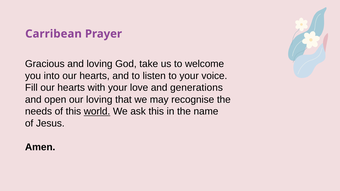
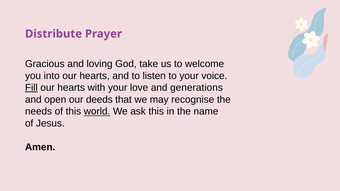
Carribean: Carribean -> Distribute (54, 34)
Fill underline: none -> present (31, 88)
our loving: loving -> deeds (99, 100)
